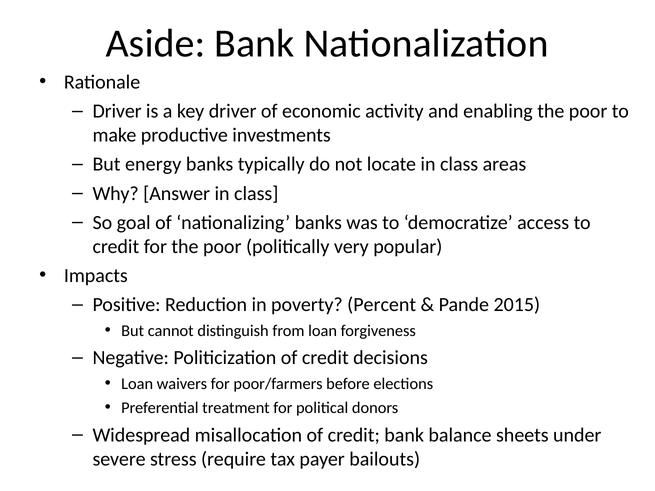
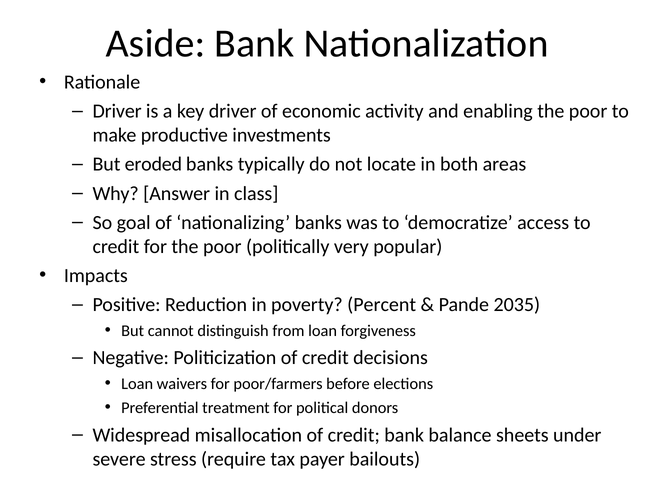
energy: energy -> eroded (153, 164)
locate in class: class -> both (459, 164)
2015: 2015 -> 2035 (517, 305)
